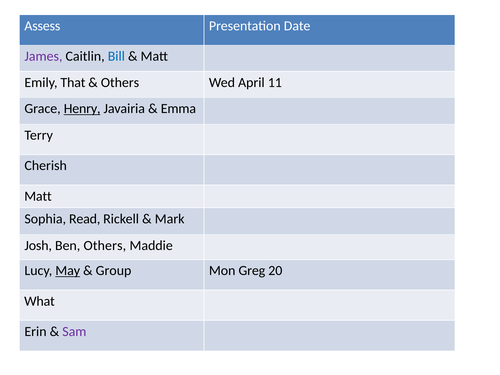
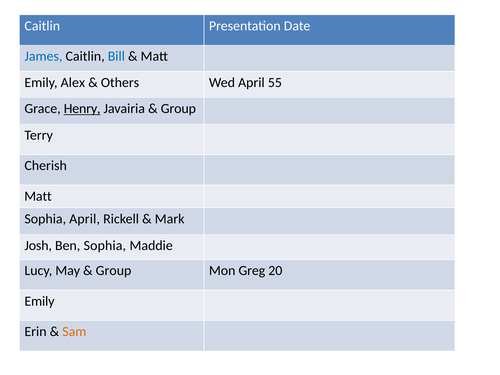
Assess: Assess -> Caitlin (42, 26)
James colour: purple -> blue (43, 56)
That: That -> Alex (73, 82)
11: 11 -> 55 (275, 82)
Emma: Emma -> Group (178, 109)
Sophia Read: Read -> April (85, 219)
Ben Others: Others -> Sophia (105, 246)
May underline: present -> none (68, 271)
What: What -> Emily (39, 301)
Sam colour: purple -> orange (74, 332)
